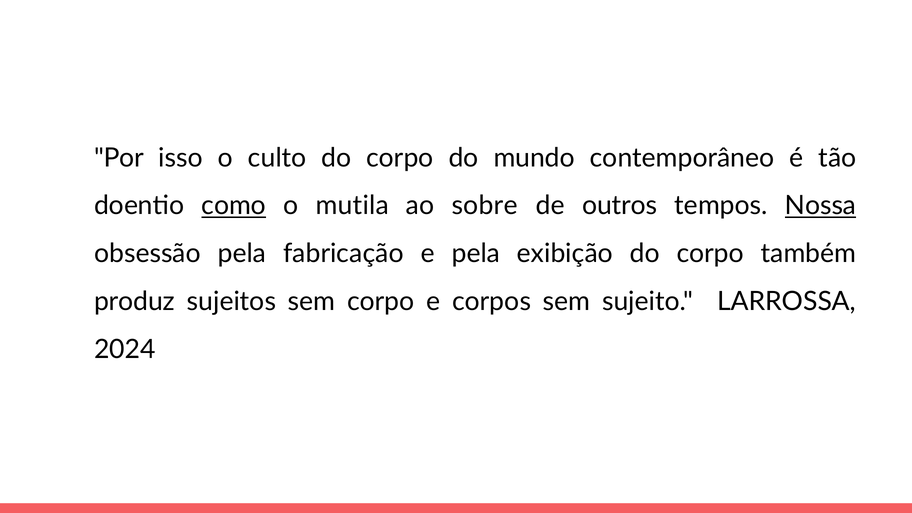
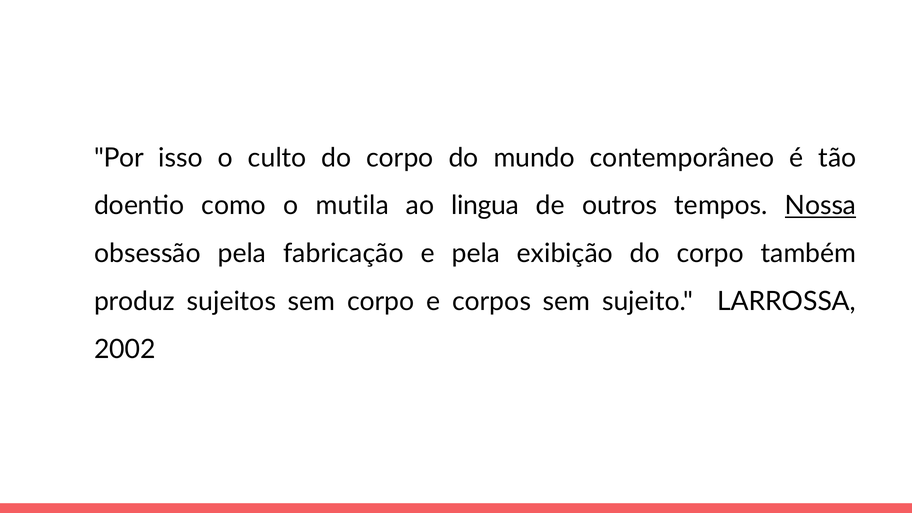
como underline: present -> none (234, 206)
sobre: sobre -> lingua (485, 206)
2024: 2024 -> 2002 (125, 349)
